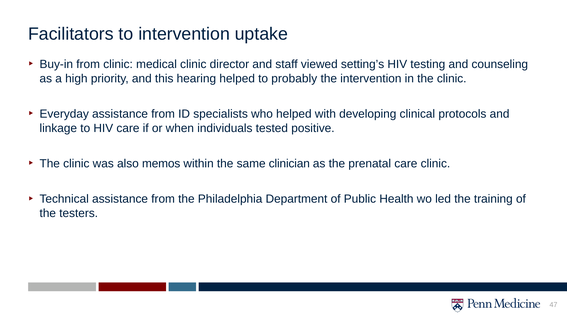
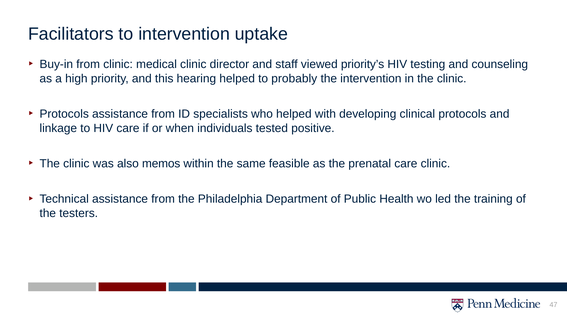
setting’s: setting’s -> priority’s (363, 64)
Everyday: Everyday -> Protocols (64, 114)
clinician: clinician -> feasible (289, 164)
